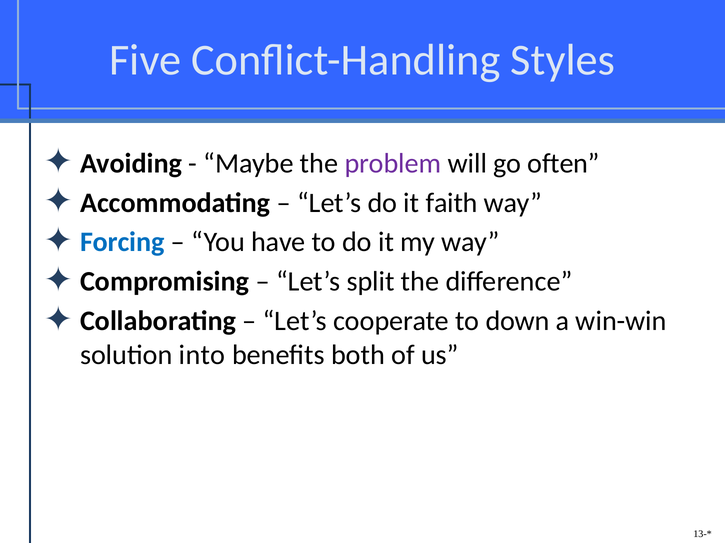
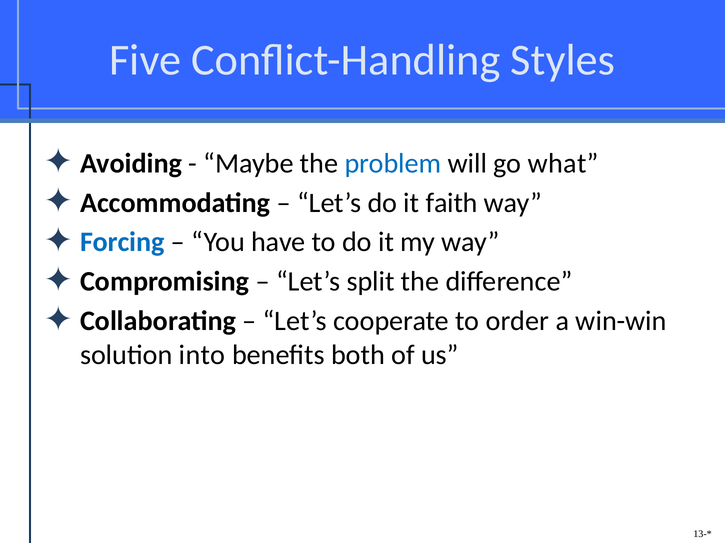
problem colour: purple -> blue (393, 163)
often: often -> what (563, 163)
down: down -> order (517, 322)
